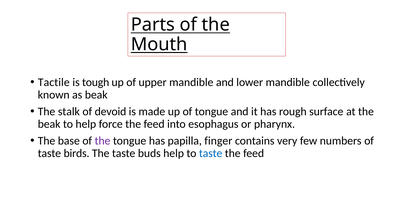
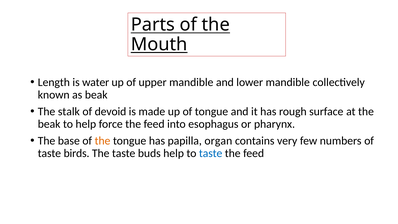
Tactile: Tactile -> Length (54, 82)
tough: tough -> water (96, 82)
the colour: purple -> orange (103, 141)
finger: finger -> organ (218, 141)
